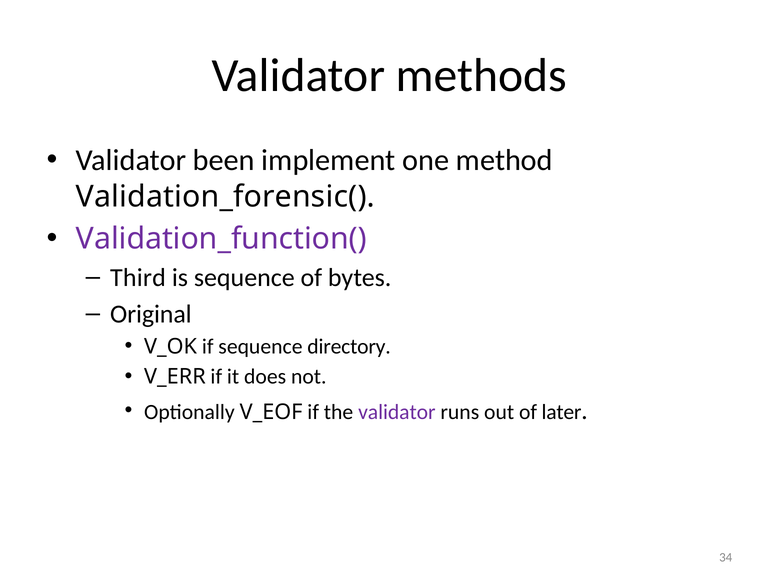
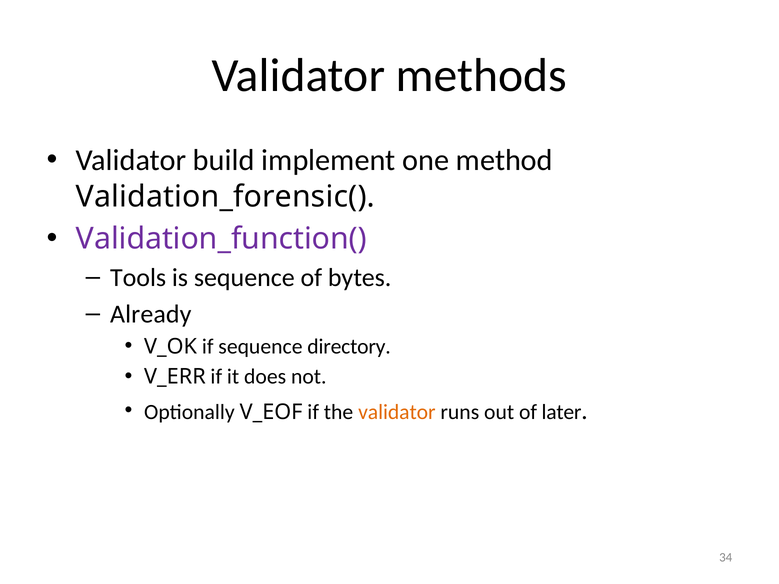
been: been -> build (224, 160)
Third: Third -> Tools (138, 278)
Original: Original -> Already (151, 314)
validator colour: purple -> orange (397, 413)
